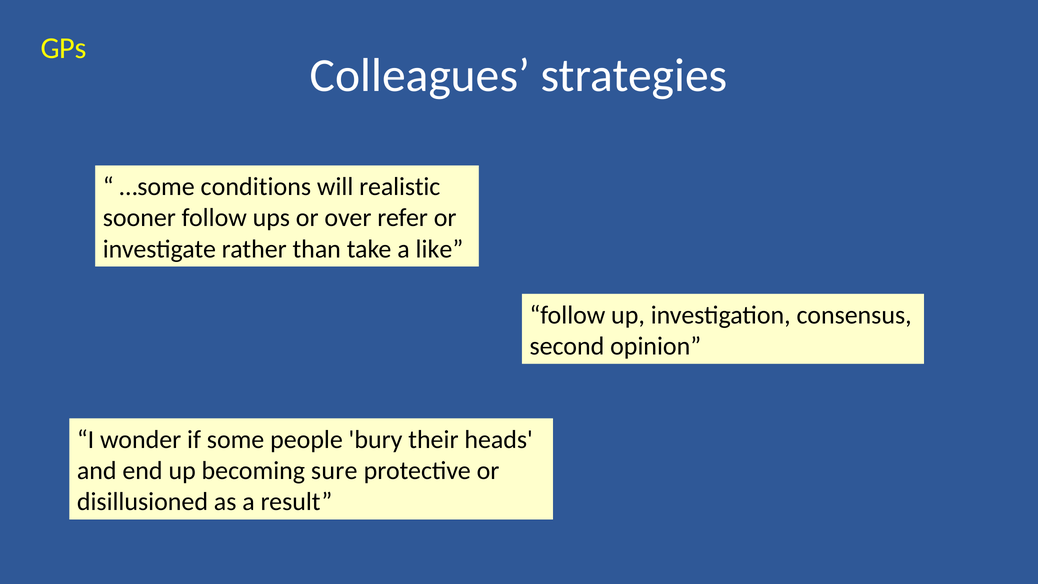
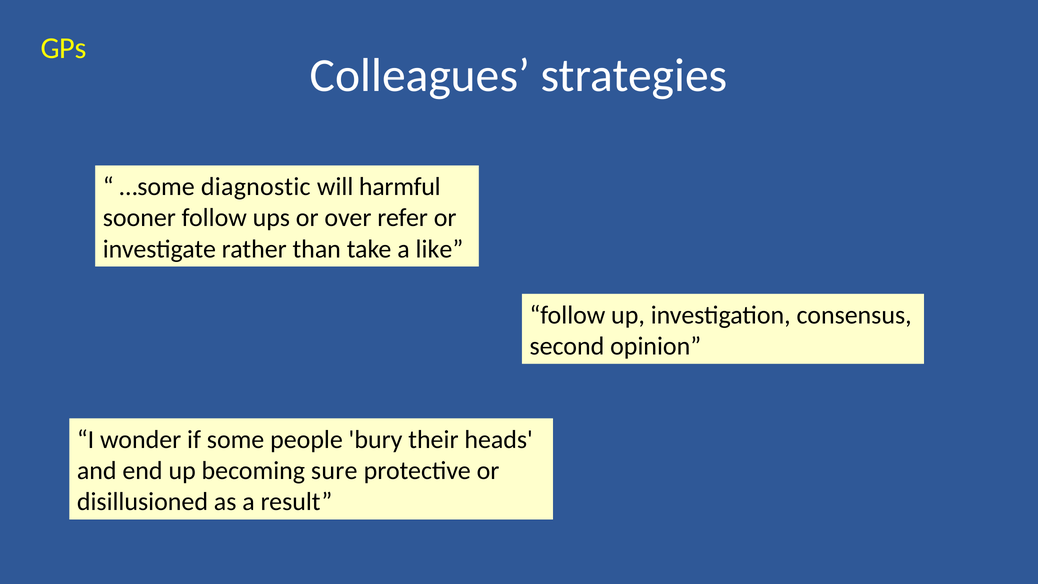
conditions: conditions -> diagnostic (256, 187)
realistic: realistic -> harmful (400, 187)
